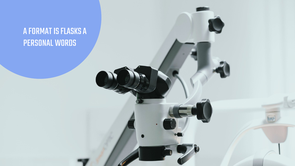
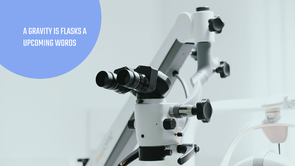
FORMAT: FORMAT -> GRAVITY (40, 31)
PERSONAL: PERSONAL -> UPCOMING (38, 43)
